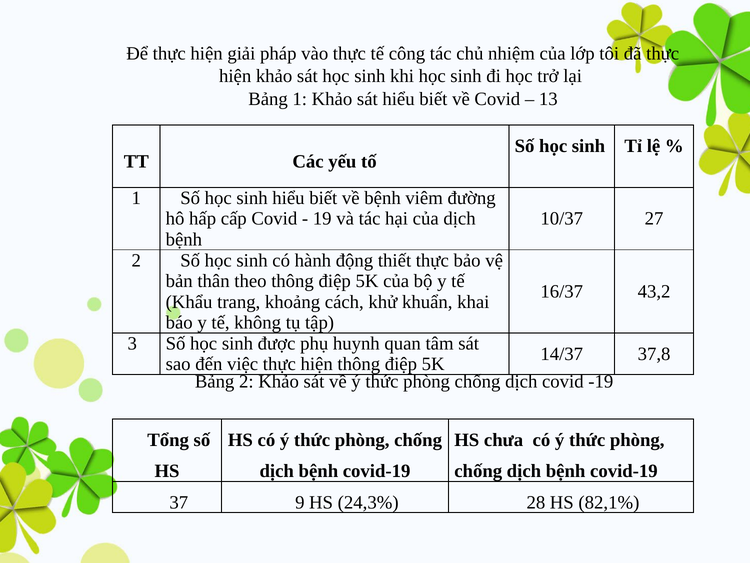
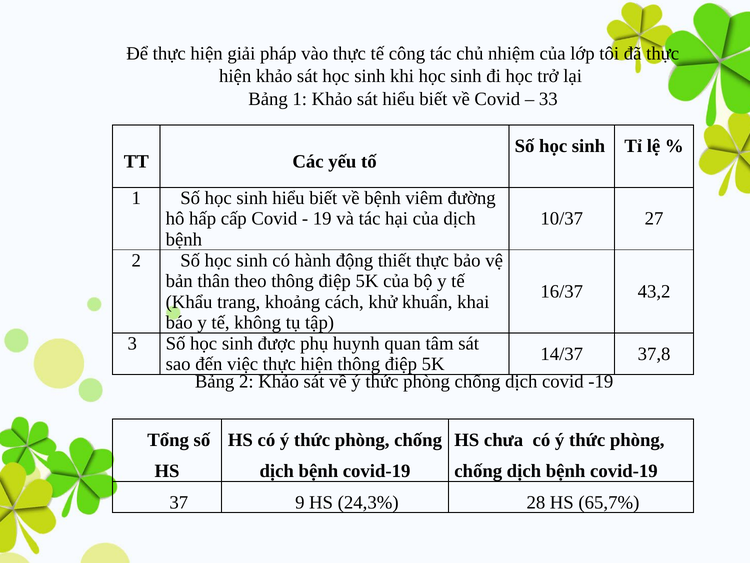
13: 13 -> 33 (548, 99)
82,1%: 82,1% -> 65,7% (609, 502)
